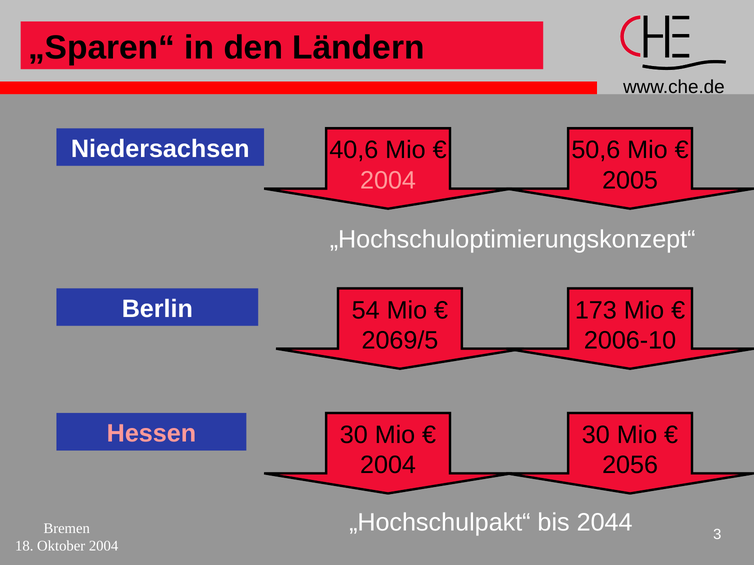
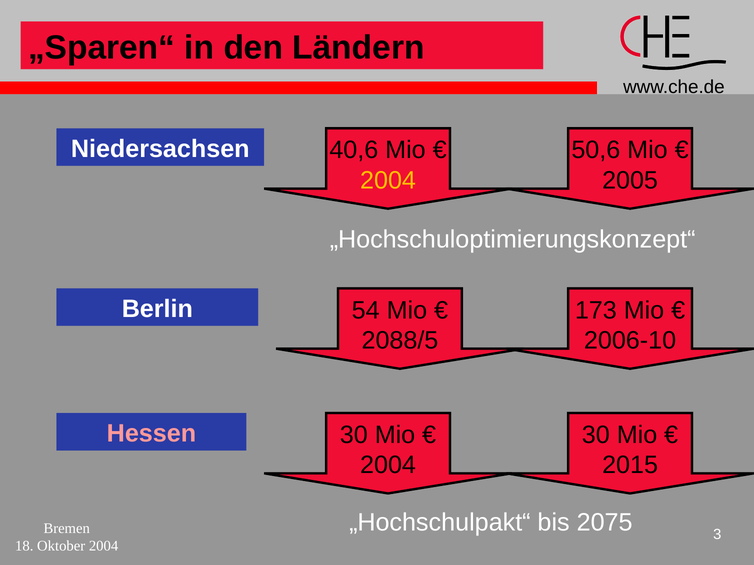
2004 colour: pink -> yellow (388, 180)
2069/5: 2069/5 -> 2088/5 (400, 341)
2056: 2056 -> 2015 (630, 465)
2044: 2044 -> 2075 (605, 523)
